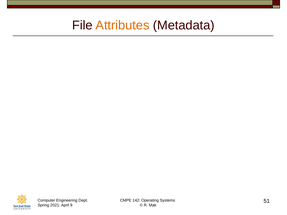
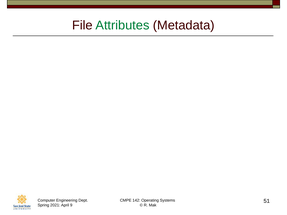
Attributes colour: orange -> green (122, 25)
